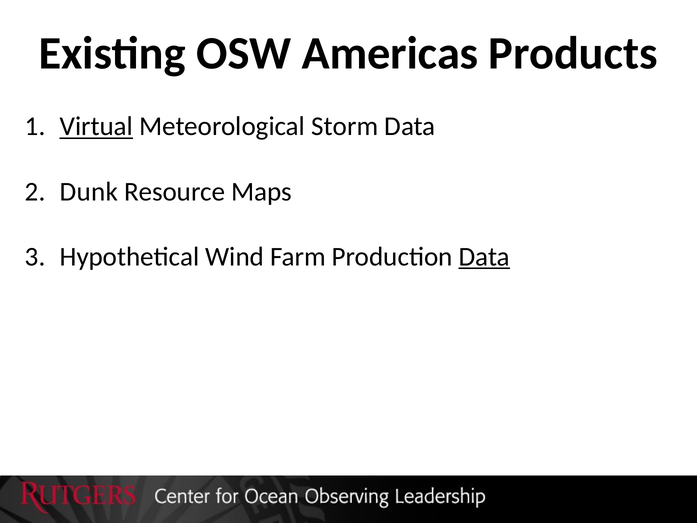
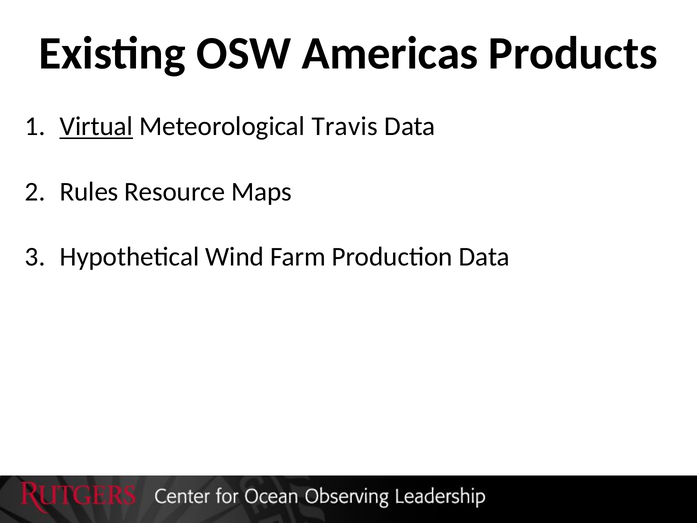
Storm: Storm -> Travis (345, 126)
Dunk: Dunk -> Rules (89, 192)
Data underline: present -> none (484, 257)
